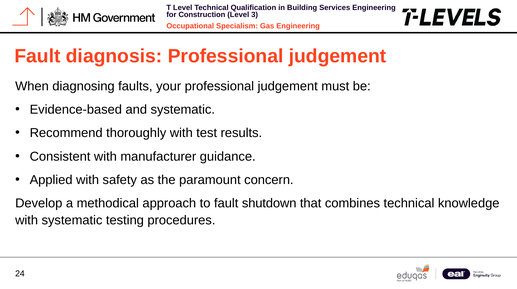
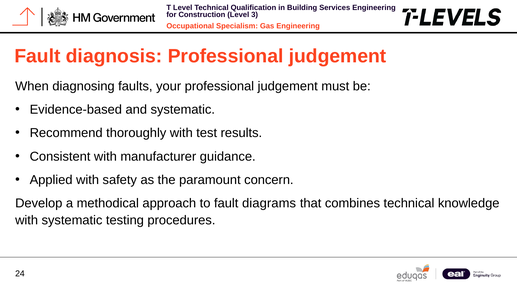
shutdown: shutdown -> diagrams (269, 203)
